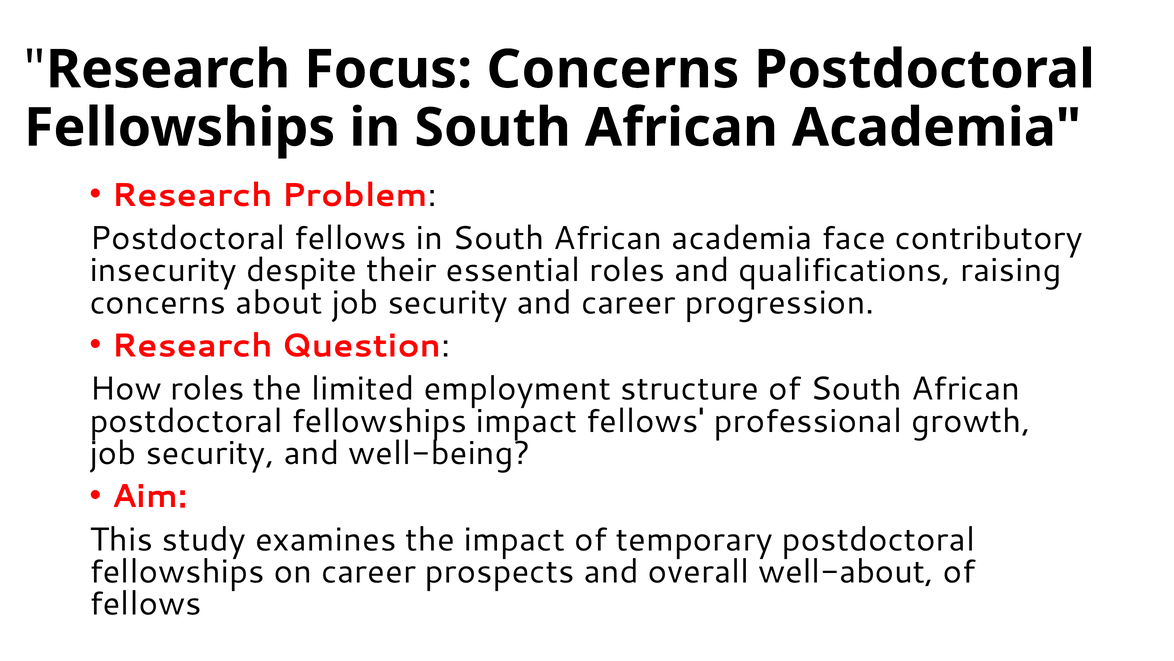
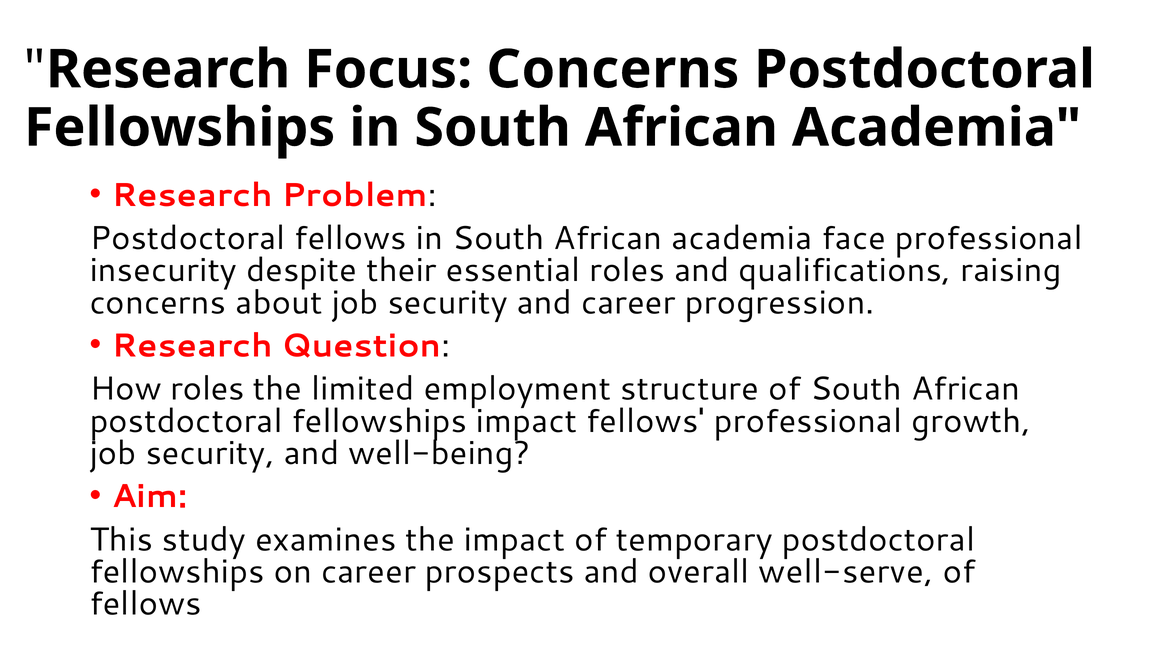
face contributory: contributory -> professional (989, 238)
well-about: well-about -> well-serve (846, 571)
